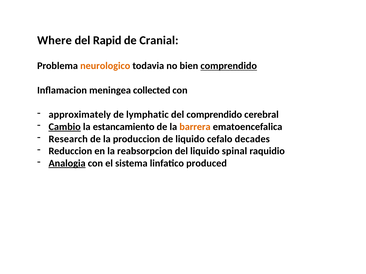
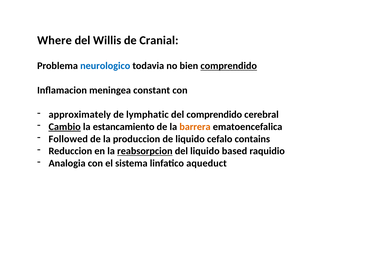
Rapid: Rapid -> Willis (107, 40)
neurologico colour: orange -> blue (105, 66)
collected: collected -> constant (152, 90)
Research: Research -> Followed (68, 139)
decades: decades -> contains (252, 139)
reabsorpcion underline: none -> present (145, 151)
spinal: spinal -> based (235, 151)
Analogia underline: present -> none (67, 164)
produced: produced -> aqueduct (207, 164)
